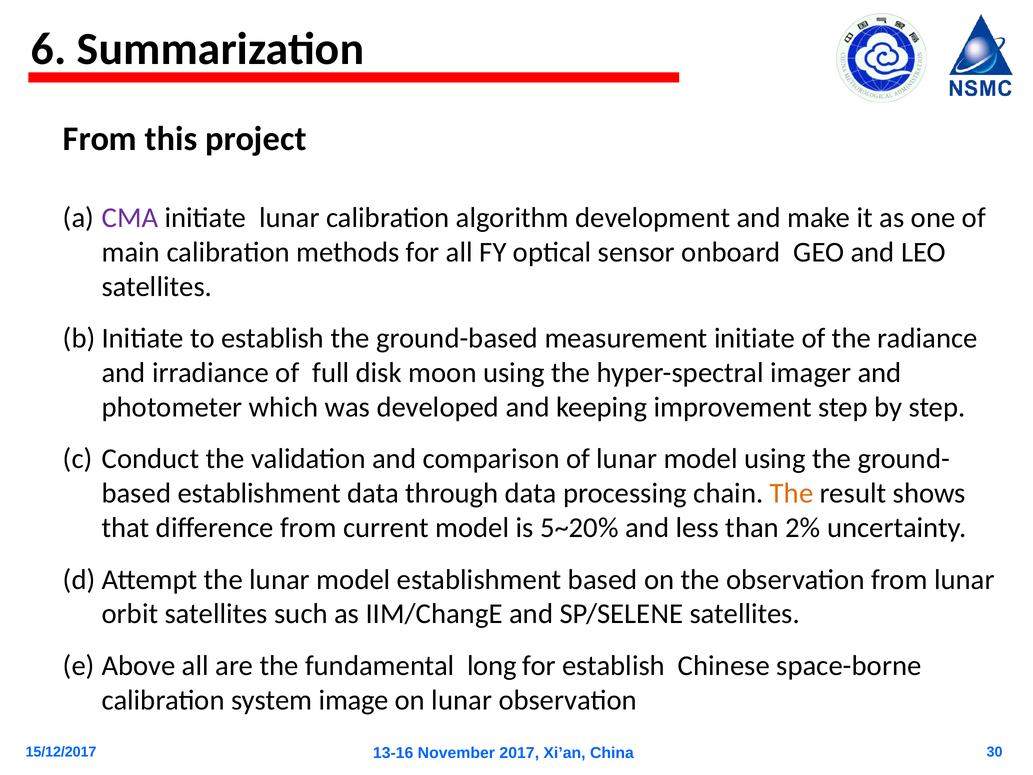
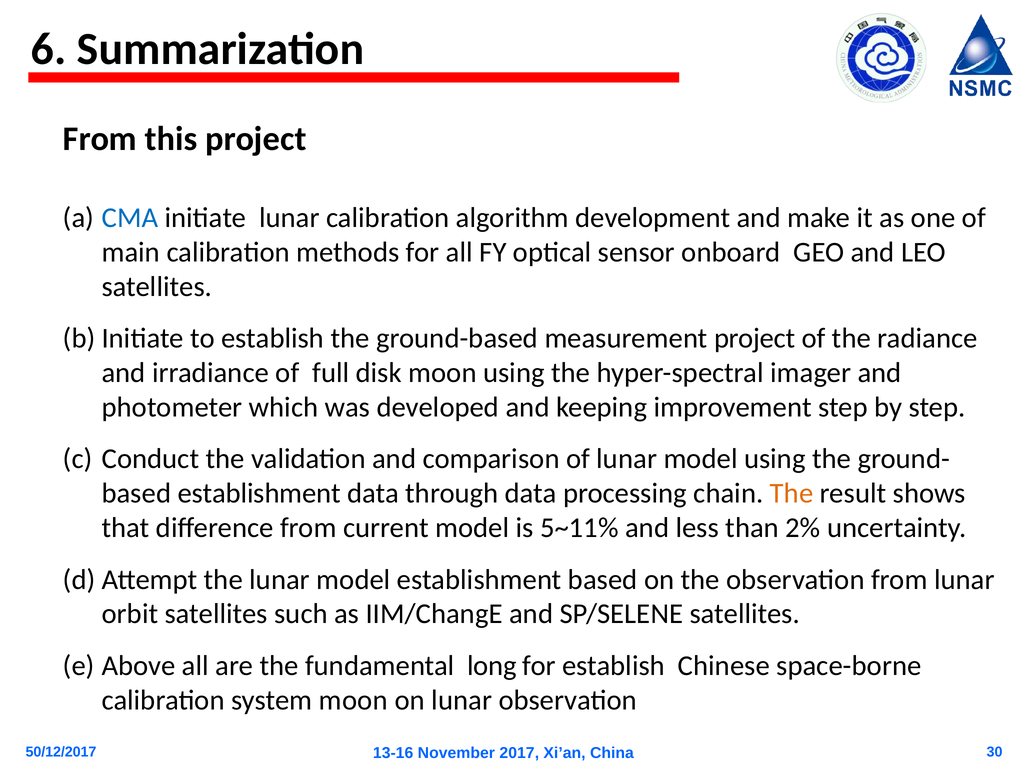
CMA colour: purple -> blue (130, 218)
measurement initiate: initiate -> project (755, 338)
5~20%: 5~20% -> 5~11% (579, 528)
system image: image -> moon (353, 700)
15/12/2017: 15/12/2017 -> 50/12/2017 (61, 752)
